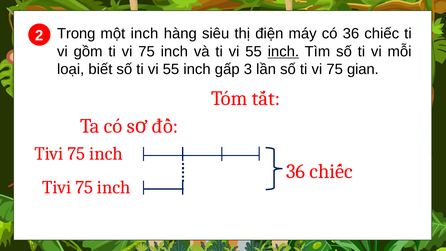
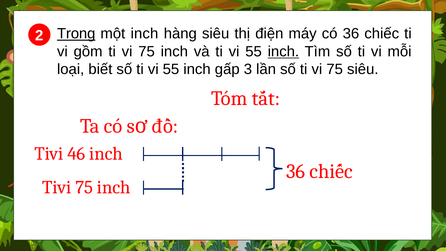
Trong underline: none -> present (76, 34)
75 gian: gian -> siêu (363, 69)
75: 75 -> 46 (76, 154)
